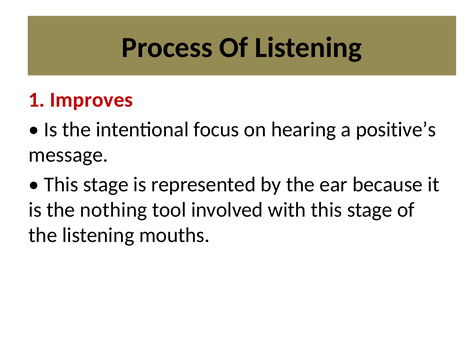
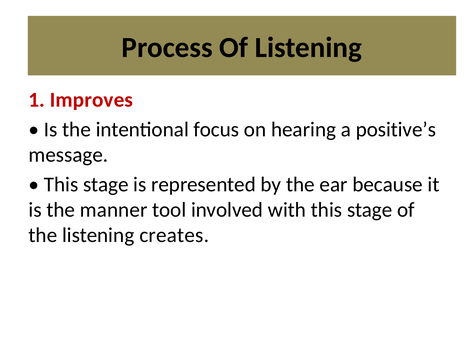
nothing: nothing -> manner (114, 210)
mouths: mouths -> creates (174, 235)
